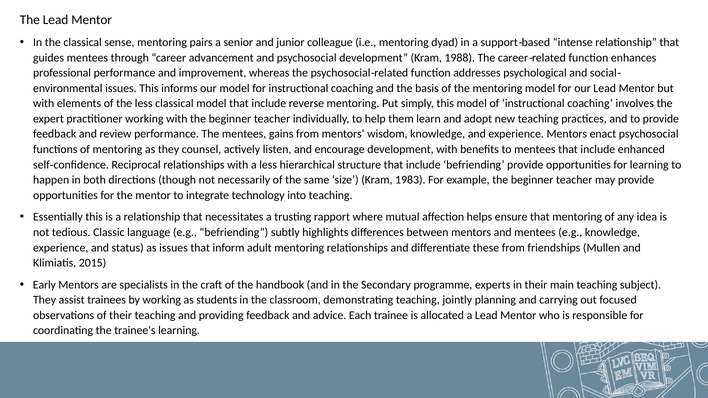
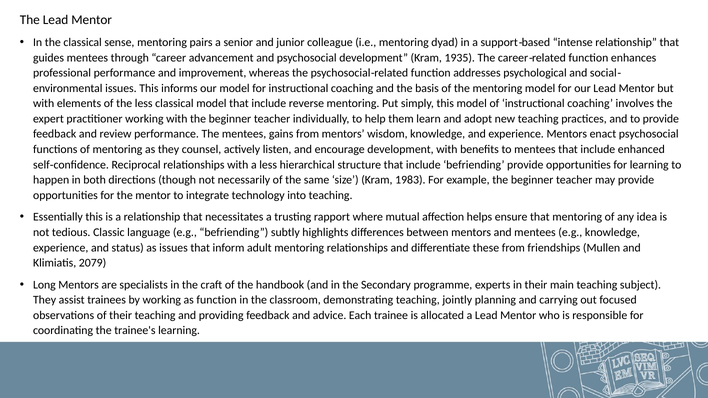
1988: 1988 -> 1935 (460, 58)
2015: 2015 -> 2079 (93, 263)
Early: Early -> Long (44, 285)
as students: students -> function (217, 300)
